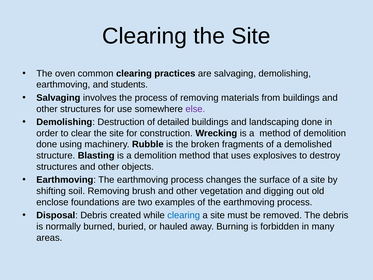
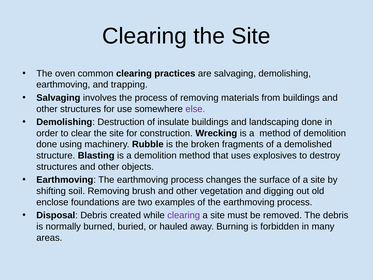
students: students -> trapping (129, 85)
detailed: detailed -> insulate (173, 122)
clearing colour: blue -> purple (184, 215)
